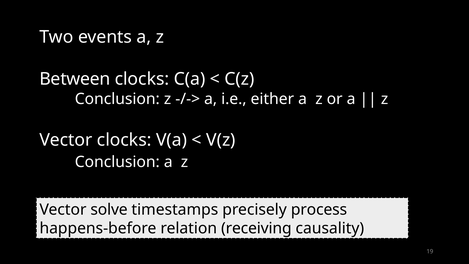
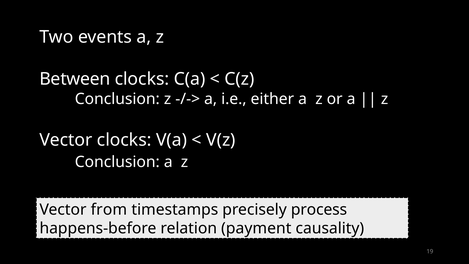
solve: solve -> from (109, 210)
receiving: receiving -> payment (256, 228)
